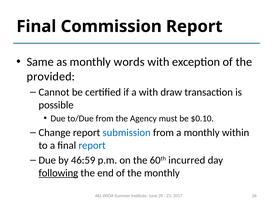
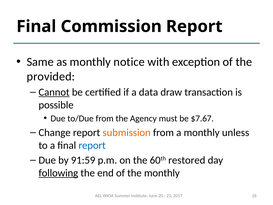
words: words -> notice (129, 62)
Cannot underline: none -> present (54, 92)
a with: with -> data (148, 92)
$0.10: $0.10 -> $7.67 (202, 118)
submission colour: blue -> orange (127, 132)
within: within -> unless (236, 132)
46:59: 46:59 -> 91:59 (83, 160)
incurred: incurred -> restored (187, 160)
